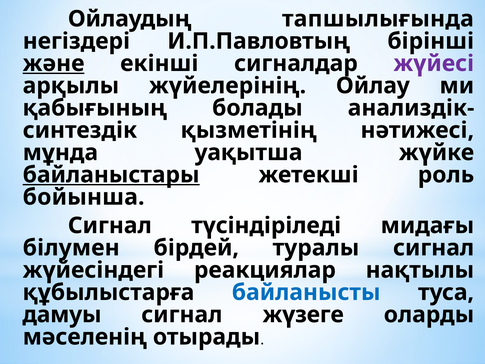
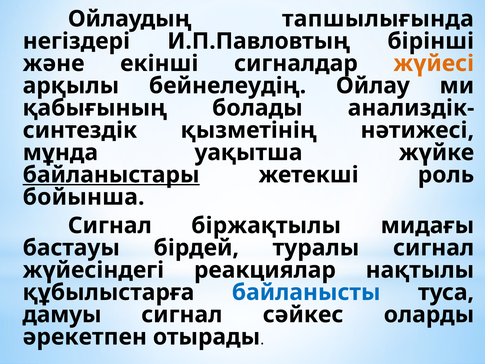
және underline: present -> none (54, 63)
жүйесі colour: purple -> orange (434, 63)
жүйелерінің: жүйелерінің -> бейнелеудің (228, 86)
түсіндіріледі: түсіндіріледі -> біржақтылы (266, 225)
білумен: білумен -> бастауы (71, 248)
жүзеге: жүзеге -> сәйкес (303, 314)
мәселенің: мәселенің -> әрекетпен (85, 337)
